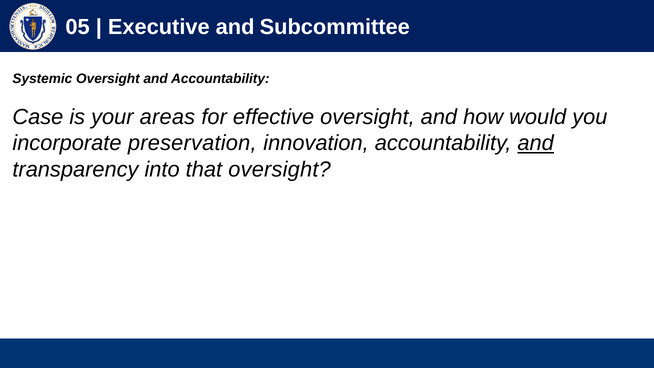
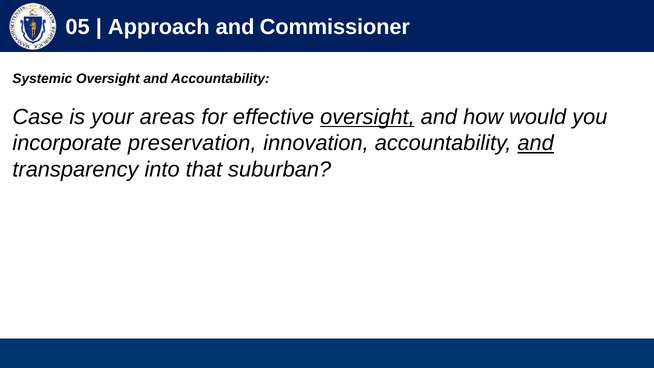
Executive: Executive -> Approach (159, 27)
Subcommittee: Subcommittee -> Commissioner (335, 27)
oversight underline: none -> present (367, 117)
that oversight: oversight -> suburban (280, 169)
